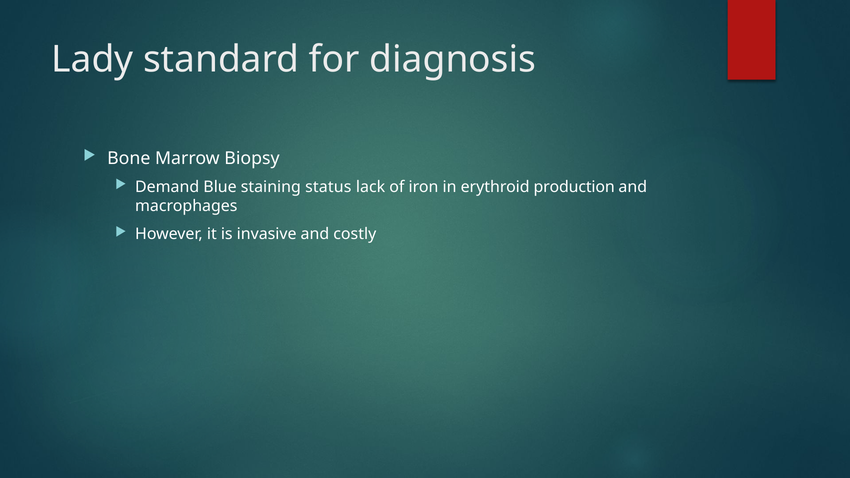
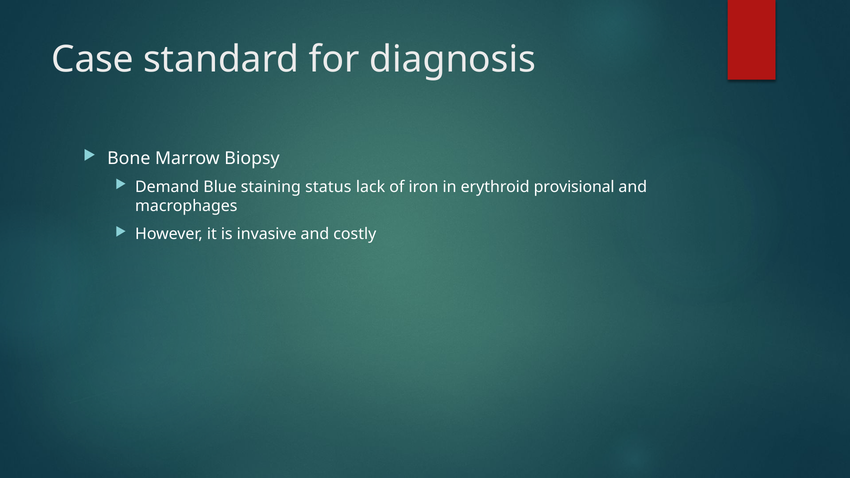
Lady: Lady -> Case (93, 60)
production: production -> provisional (574, 187)
